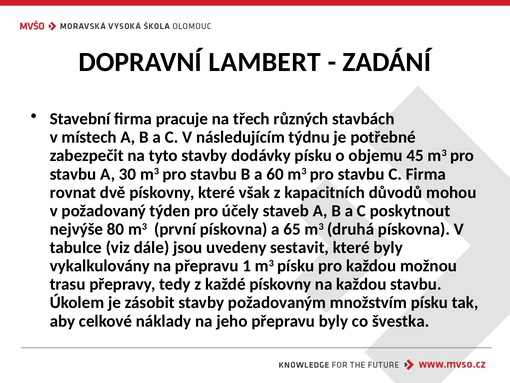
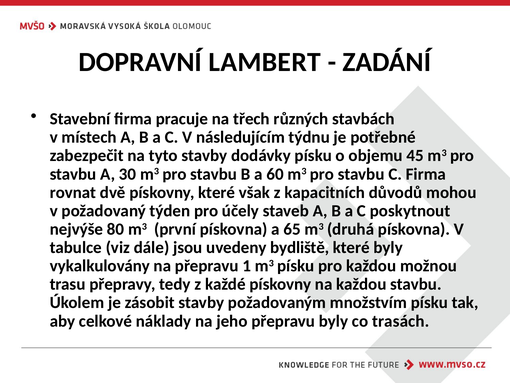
sestavit: sestavit -> bydliště (300, 247)
švestka: švestka -> trasách (401, 321)
